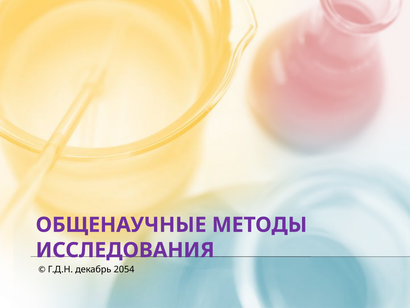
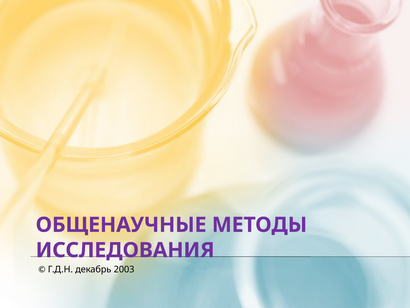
2054: 2054 -> 2003 (124, 269)
